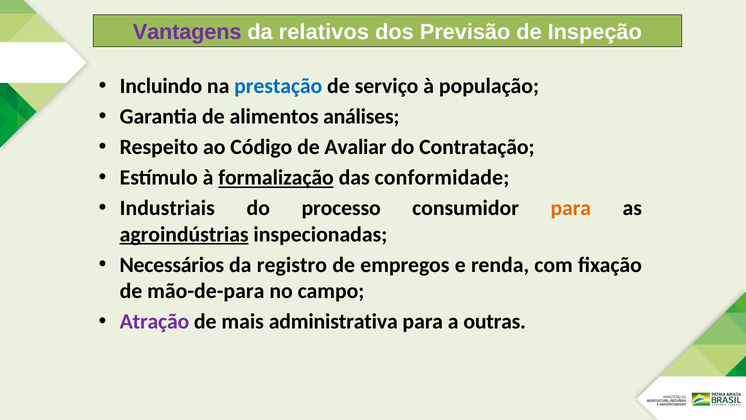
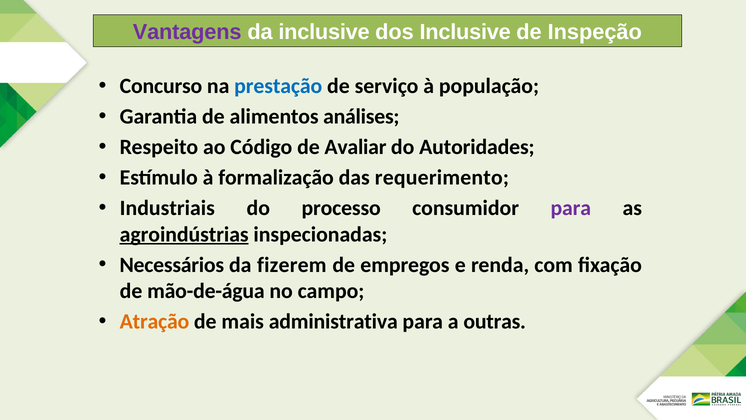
da relativos: relativos -> inclusive (324, 32)
dos Previsão: Previsão -> Inclusive (465, 32)
Incluindo: Incluindo -> Concurso (161, 86)
Contratação: Contratação -> Autoridades (477, 147)
formalização underline: present -> none (276, 178)
conformidade: conformidade -> requerimento (442, 178)
para colour: orange -> purple (571, 208)
registro: registro -> fizerem (292, 265)
mão-de-para: mão-de-para -> mão-de-água (206, 291)
Atração colour: purple -> orange (154, 321)
